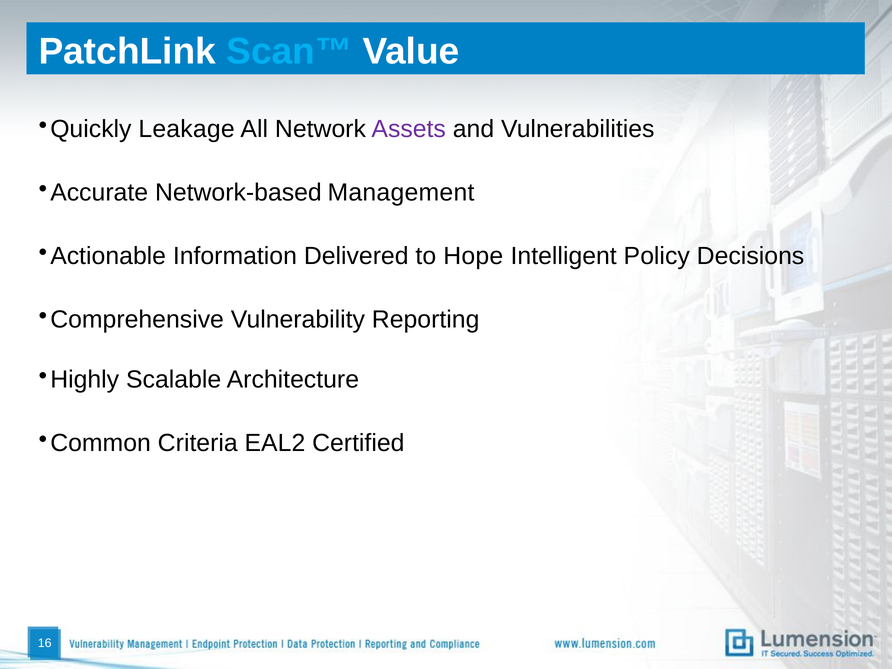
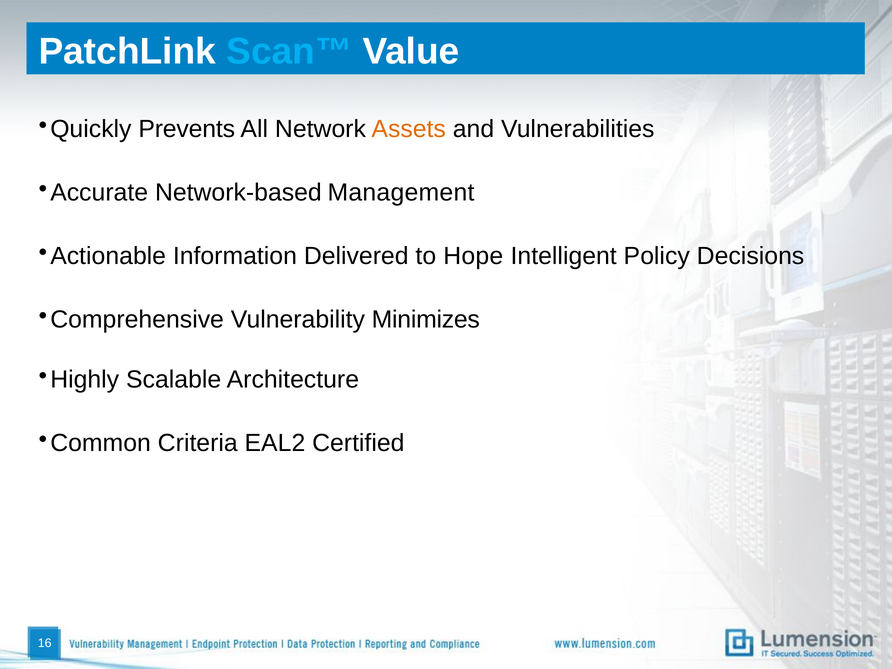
Leakage: Leakage -> Prevents (187, 129)
Assets colour: purple -> orange (409, 129)
Reporting: Reporting -> Minimizes (426, 319)
